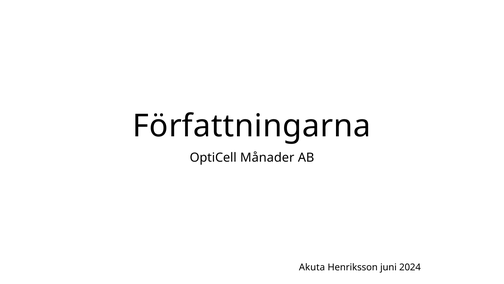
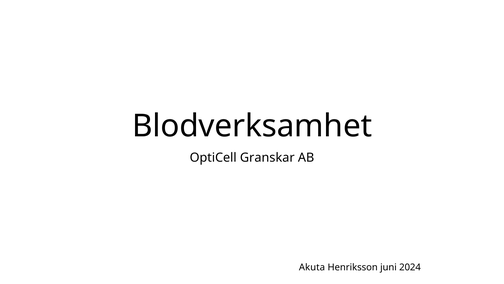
Författningarna: Författningarna -> Blodverksamhet (252, 126)
Månader: Månader -> Granskar (267, 158)
